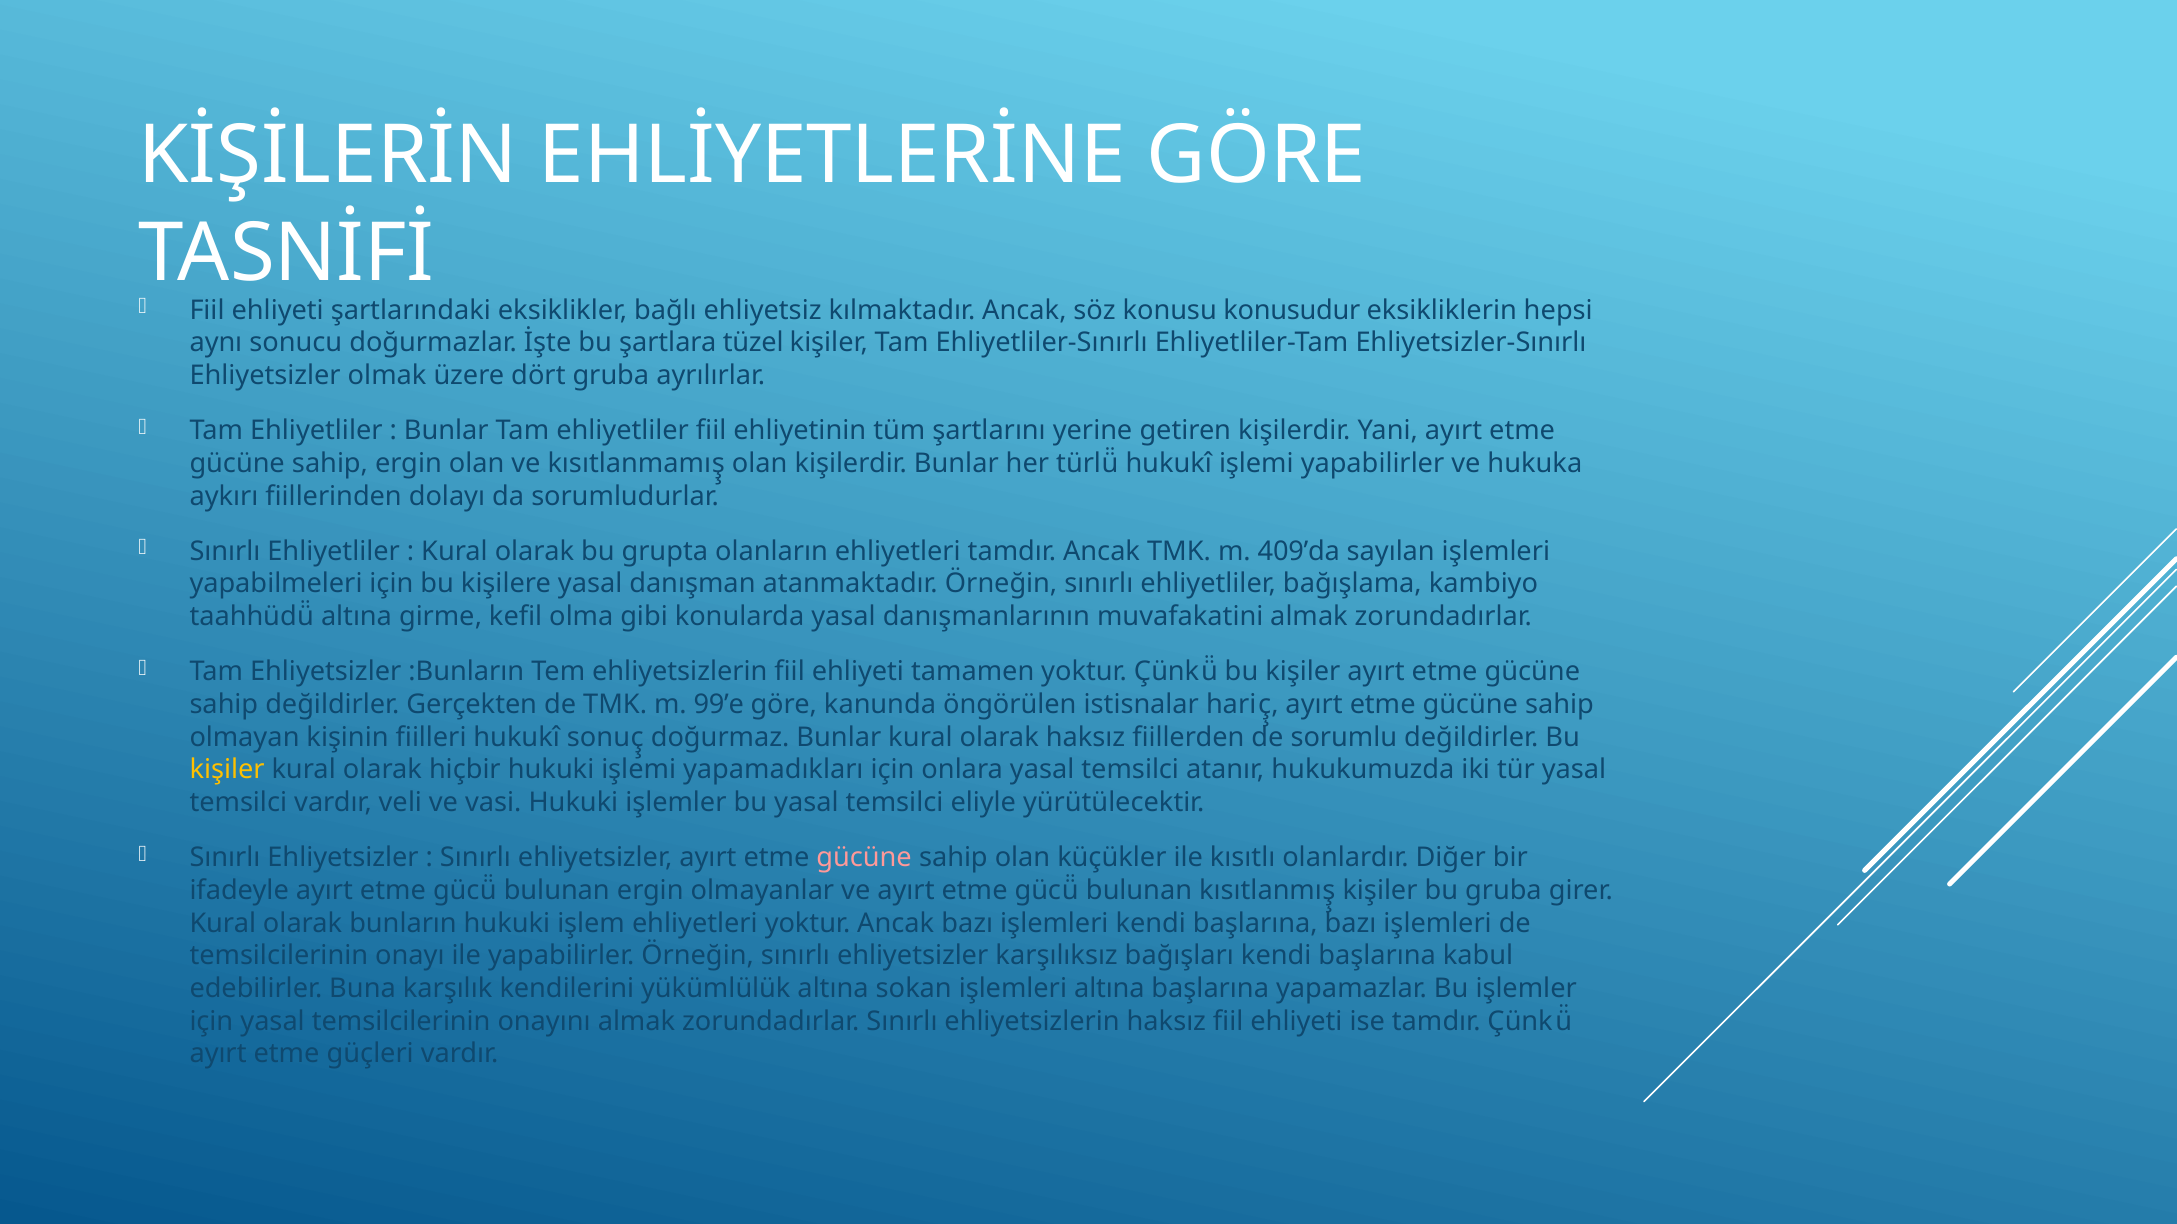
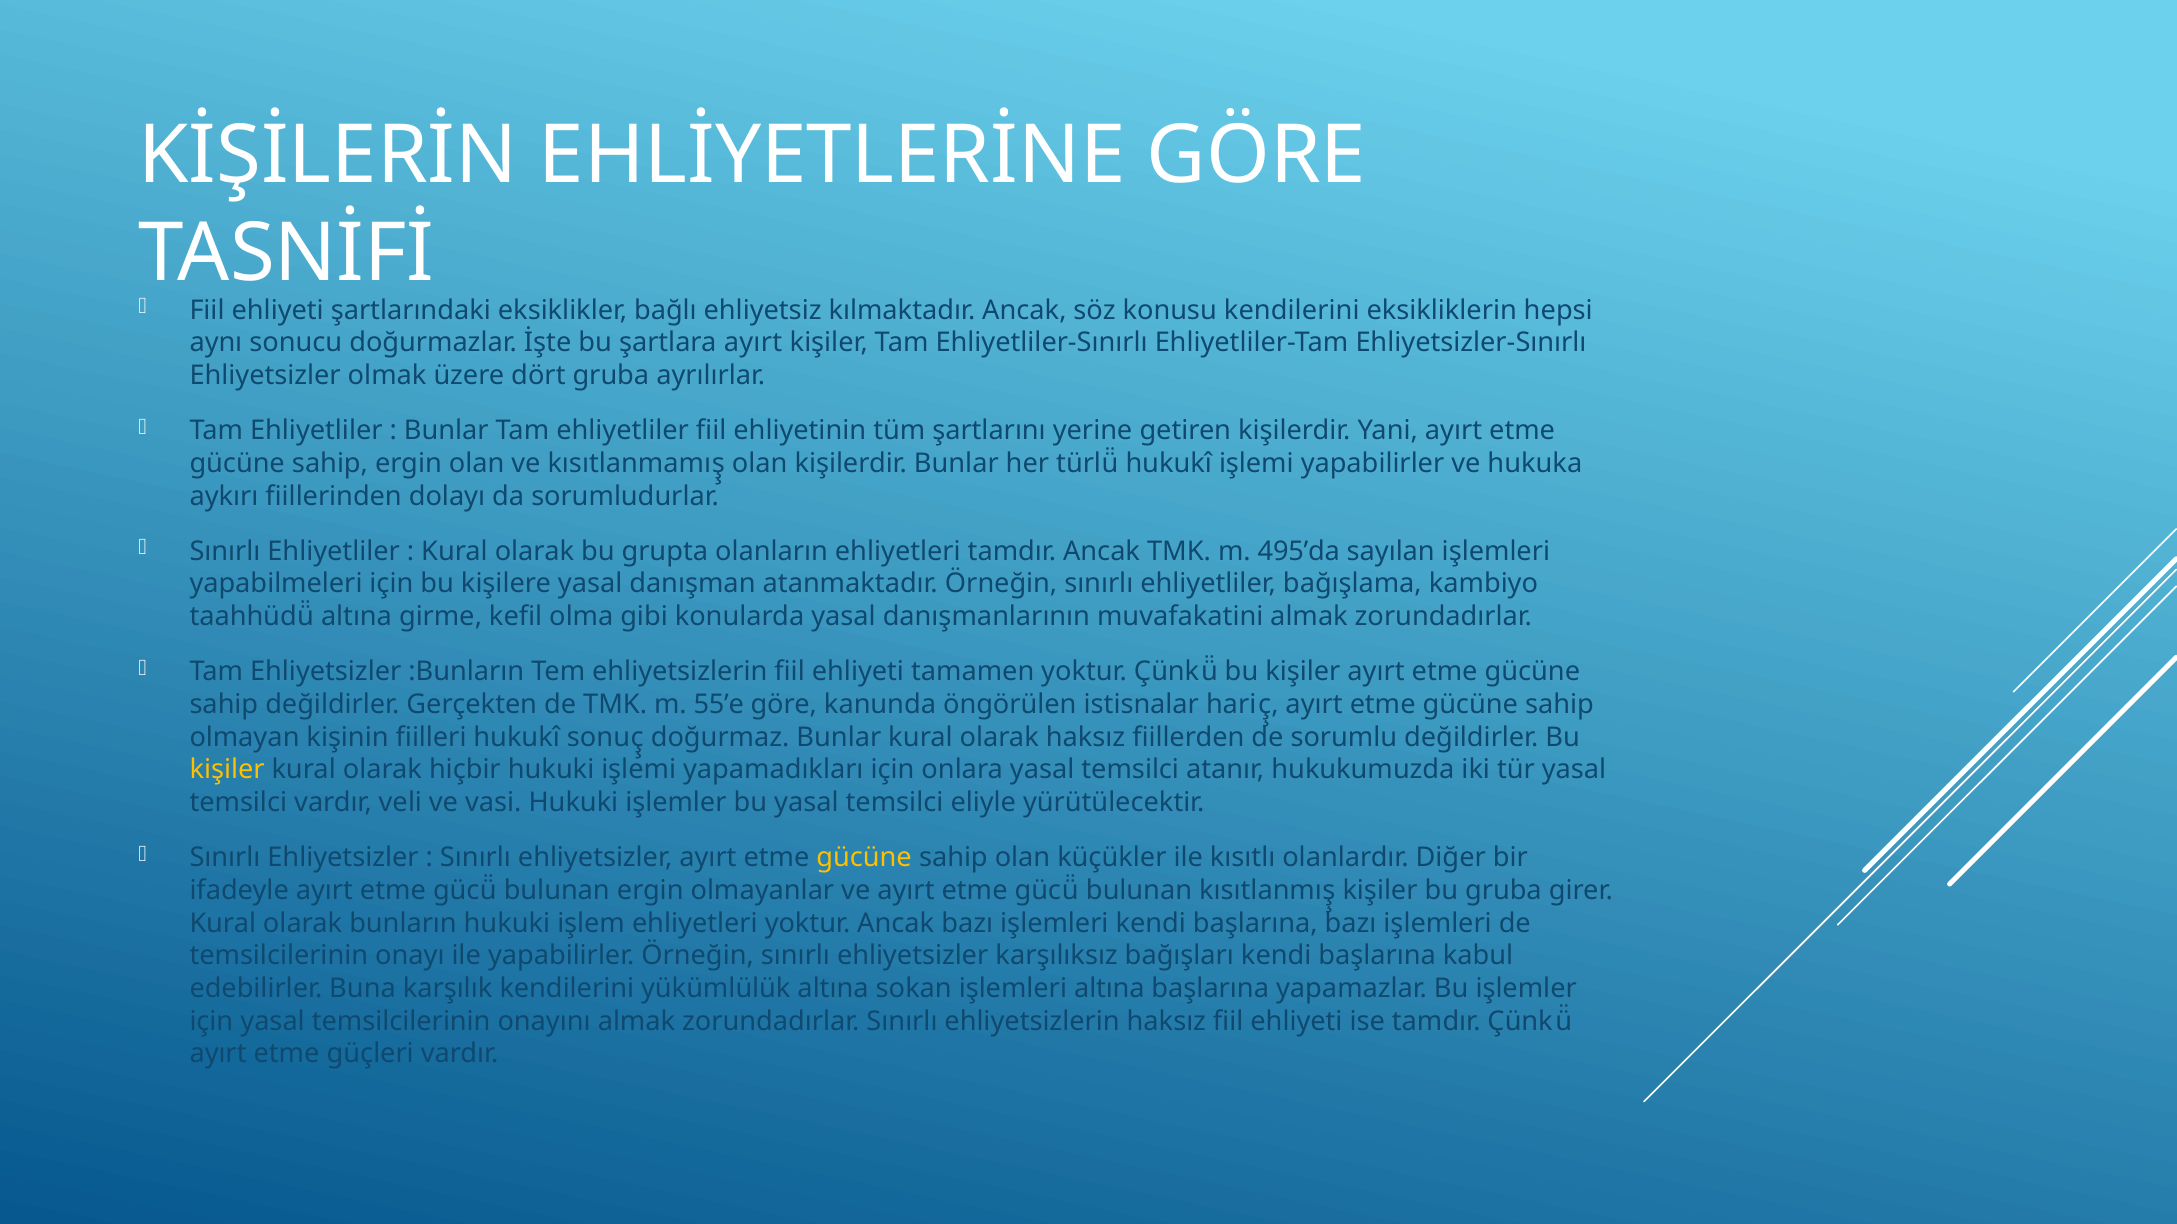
konusu konusudur: konusudur -> kendilerini (1292, 310)
şartlara tüzel: tüzel -> ayırt (753, 343)
409’da: 409’da -> 495’da (1299, 552)
99’e: 99’e -> 55’e (719, 705)
gücüne colour: pink -> yellow (864, 858)
